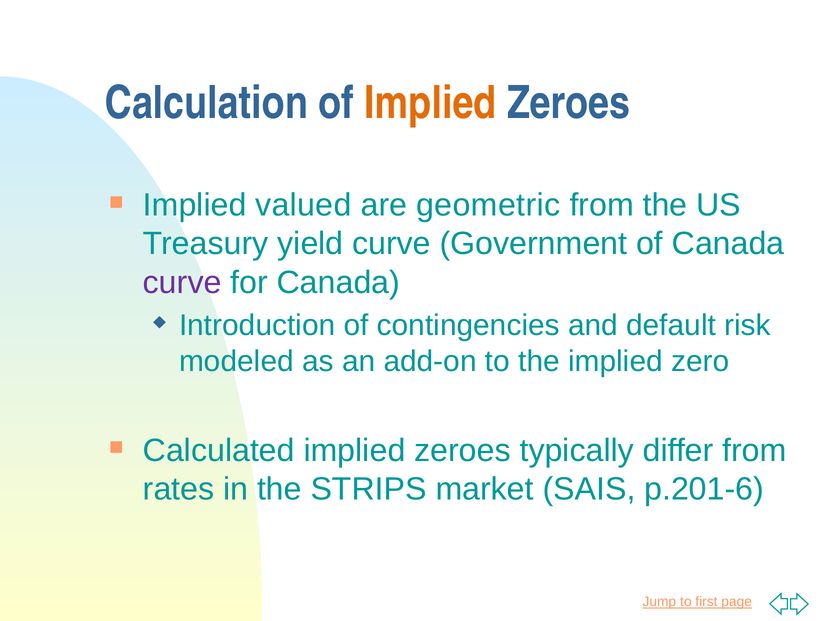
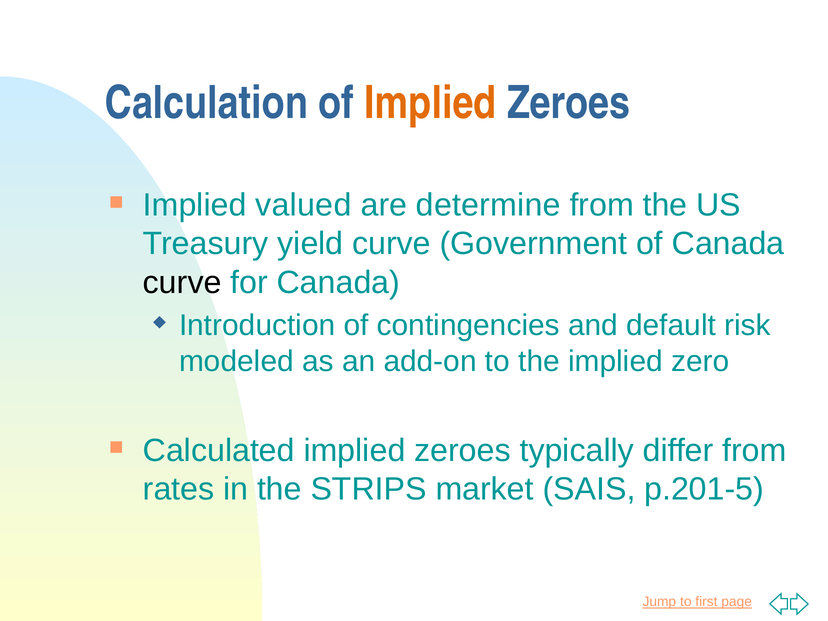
geometric: geometric -> determine (488, 205)
curve colour: purple -> black (182, 282)
p.201-6: p.201-6 -> p.201-5 (704, 489)
